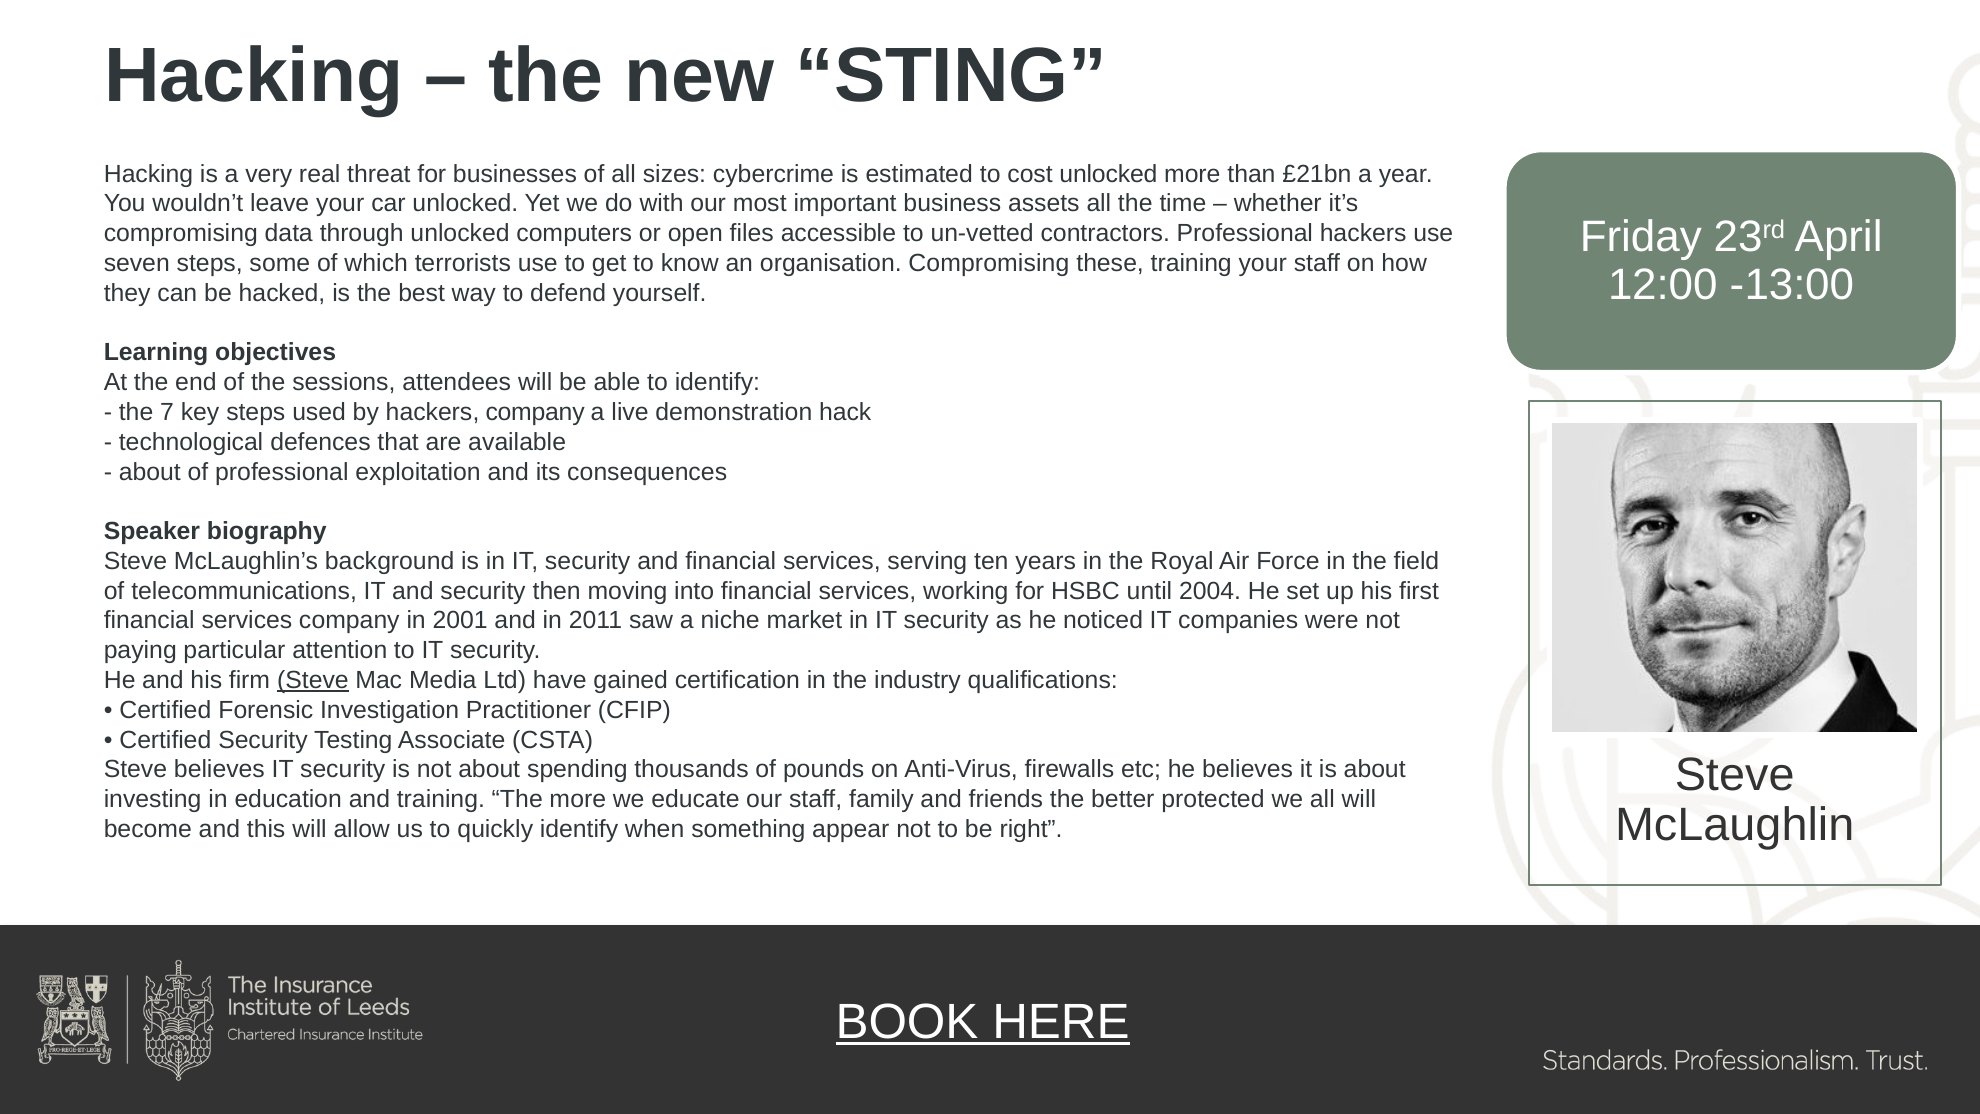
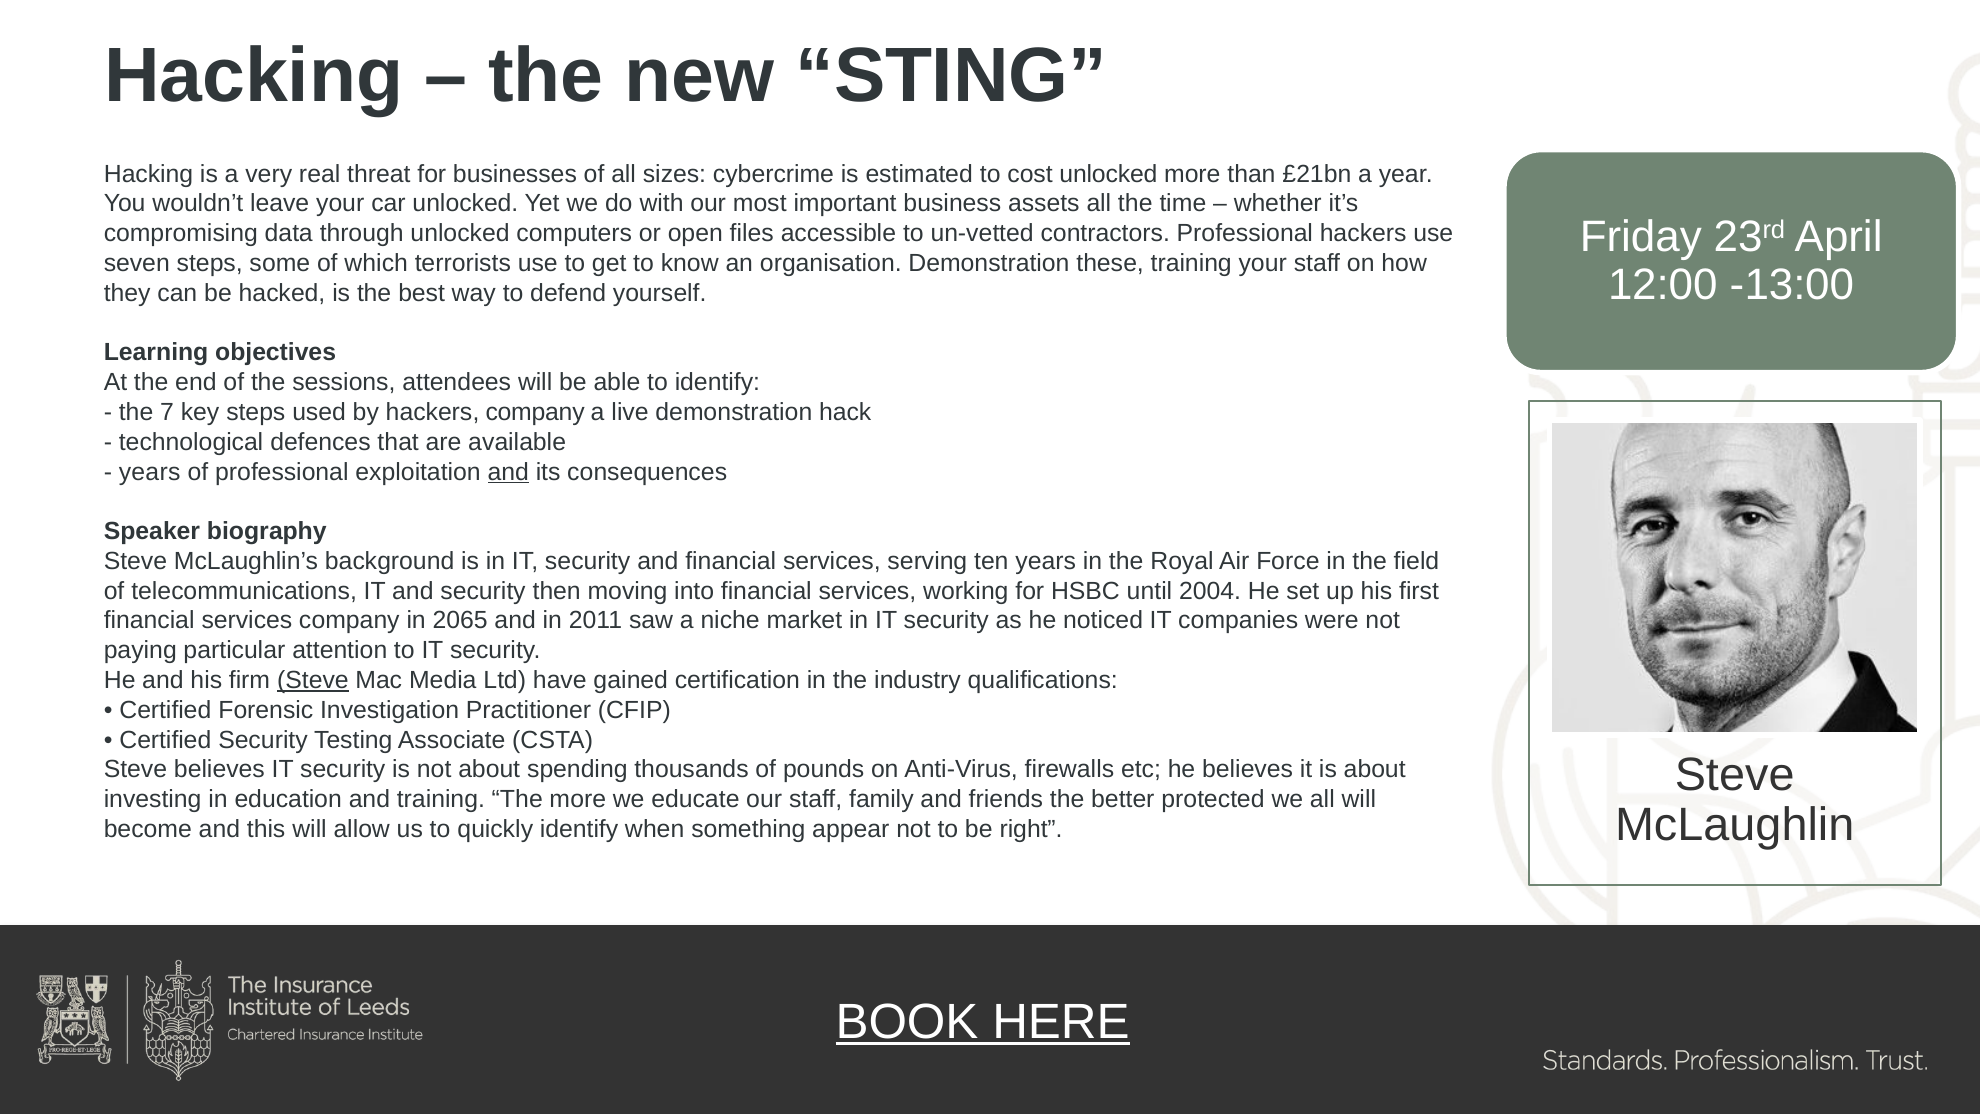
organisation Compromising: Compromising -> Demonstration (989, 263)
about: about -> years (150, 472)
and underline: none -> present (508, 472)
2001: 2001 -> 2065 (460, 621)
